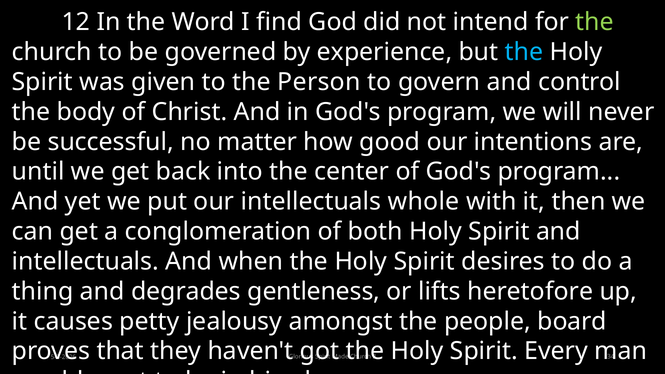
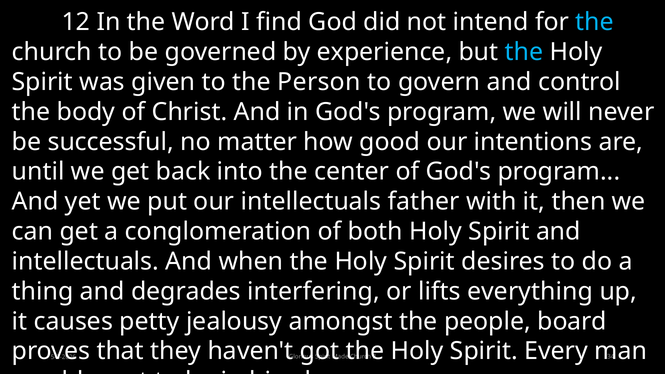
the colour: light green -> light blue (595, 22)
whole: whole -> father (424, 202)
gentleness: gentleness -> interfering (314, 291)
heretofore: heretofore -> everything (530, 291)
